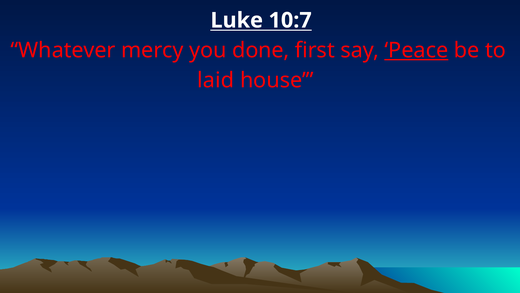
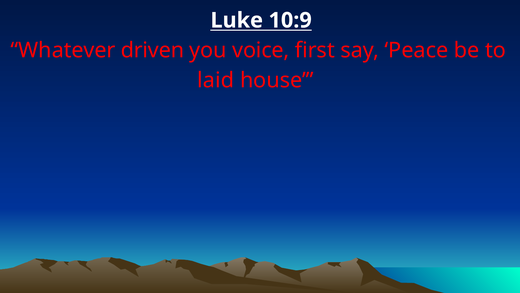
10:7: 10:7 -> 10:9 (290, 20)
mercy: mercy -> driven (152, 50)
done: done -> voice (261, 50)
Peace underline: present -> none (416, 50)
